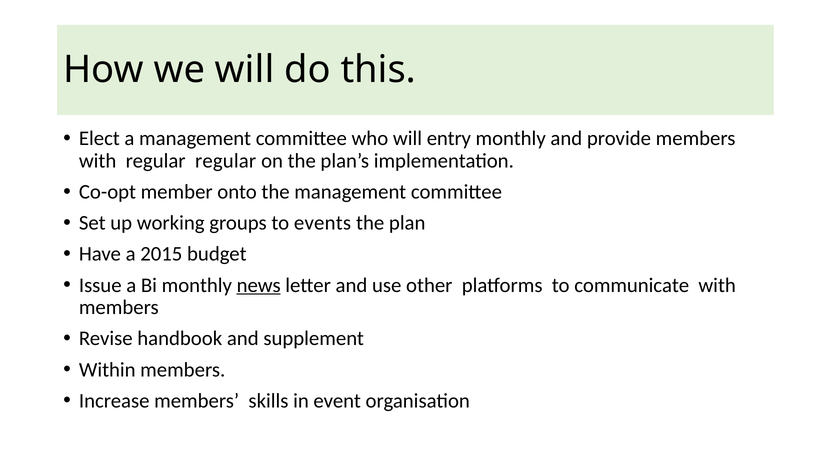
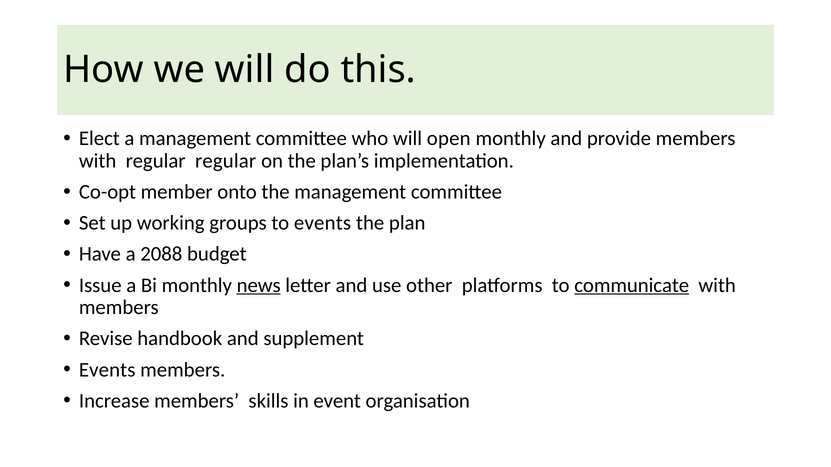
entry: entry -> open (449, 139)
2015: 2015 -> 2088 (161, 254)
communicate underline: none -> present (632, 285)
Within: Within -> Events (107, 370)
